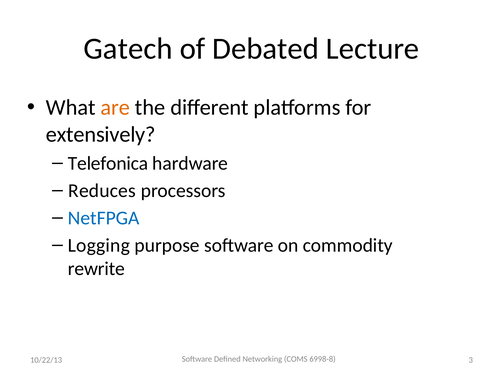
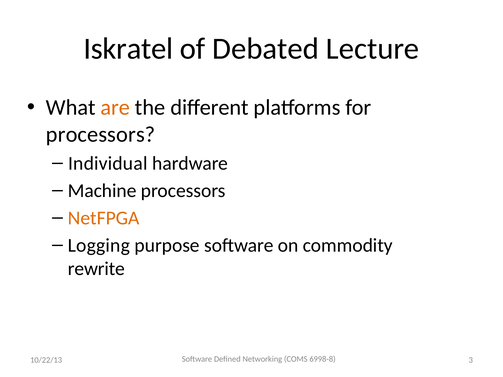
Gatech: Gatech -> Iskratel (128, 49)
extensively: extensively -> processors (101, 134)
Telefonica: Telefonica -> Individual (108, 163)
Reduces: Reduces -> Machine (102, 191)
NetFPGA colour: blue -> orange (104, 218)
